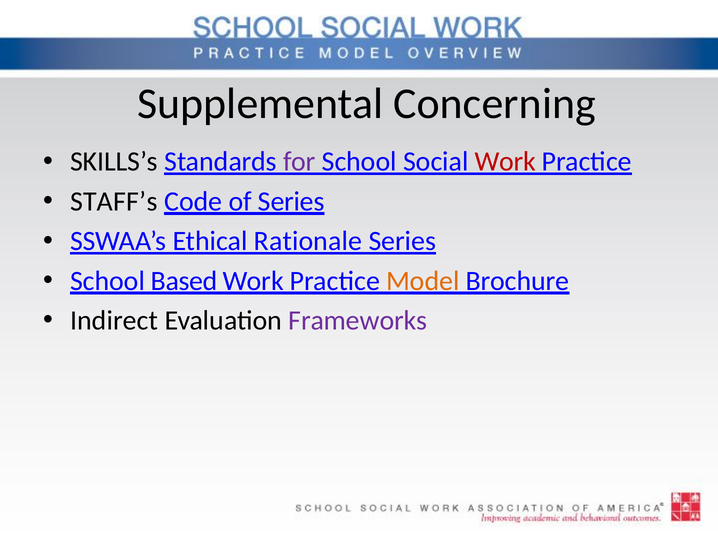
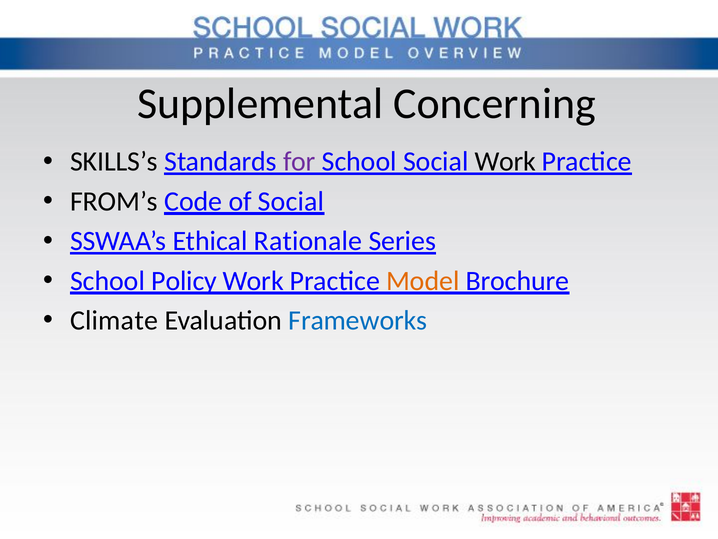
Work colour: red -> black (505, 161)
STAFF’s: STAFF’s -> FROM’s (114, 201)
of Series: Series -> Social (291, 201)
Based: Based -> Policy (184, 281)
Indirect: Indirect -> Climate (114, 320)
Frameworks colour: purple -> blue (358, 320)
